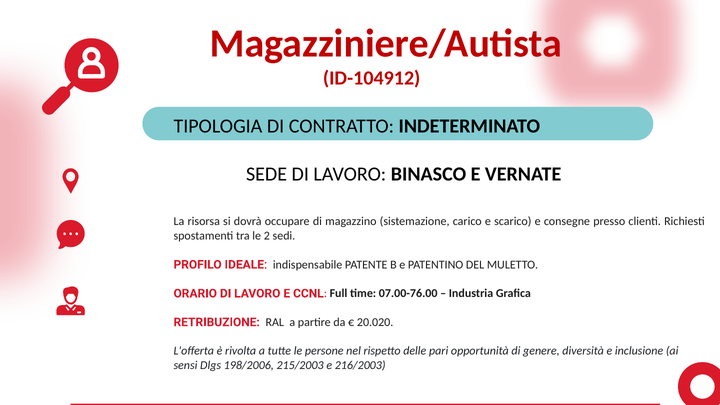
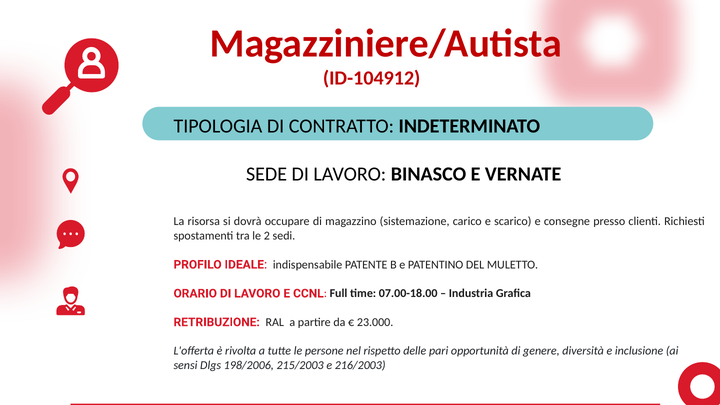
07.00-76.00: 07.00-76.00 -> 07.00-18.00 (408, 293)
20.020: 20.020 -> 23.000 (375, 322)
